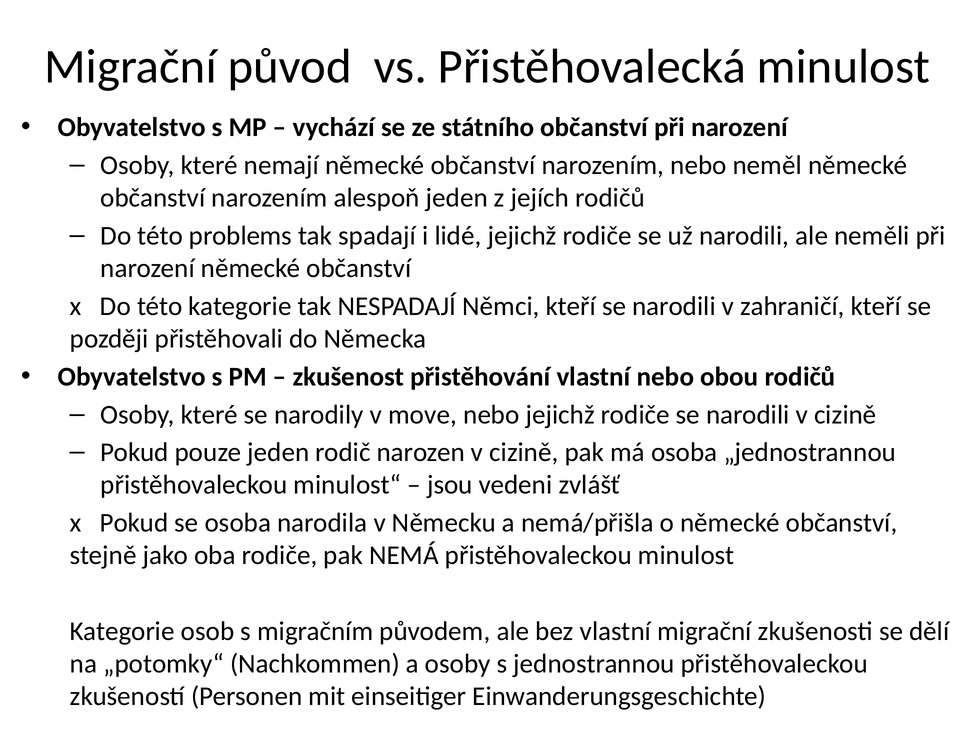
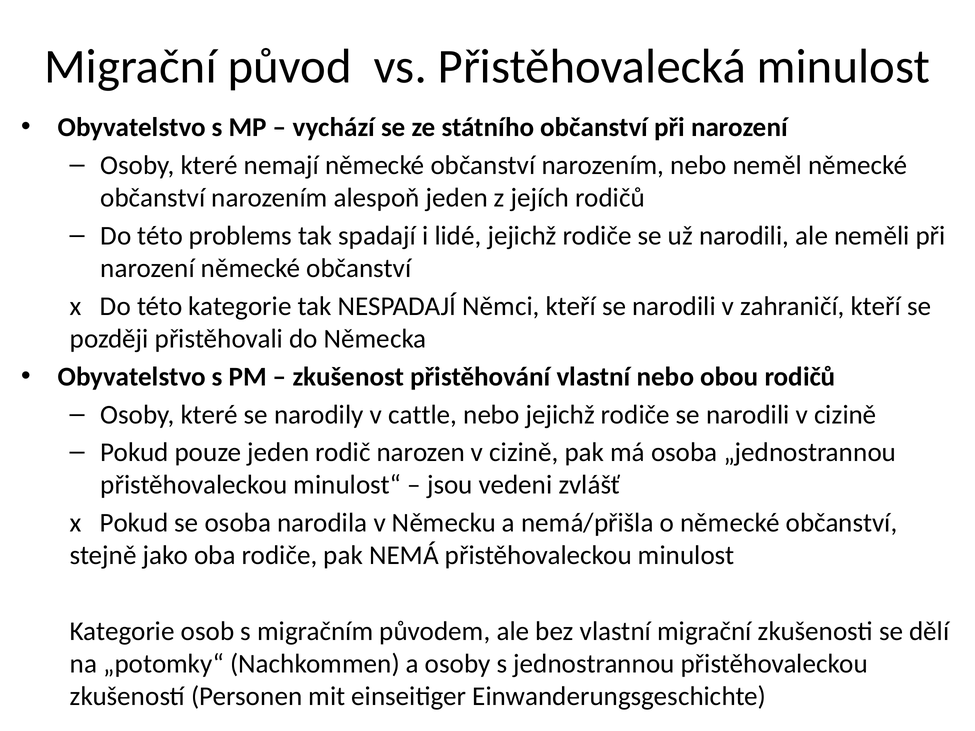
move: move -> cattle (423, 415)
